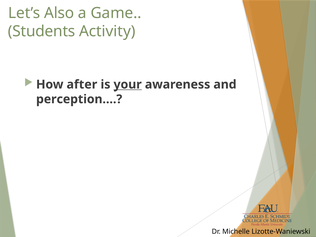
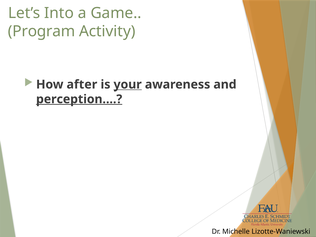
Also: Also -> Into (59, 13)
Students: Students -> Program (42, 31)
perception… underline: none -> present (79, 99)
